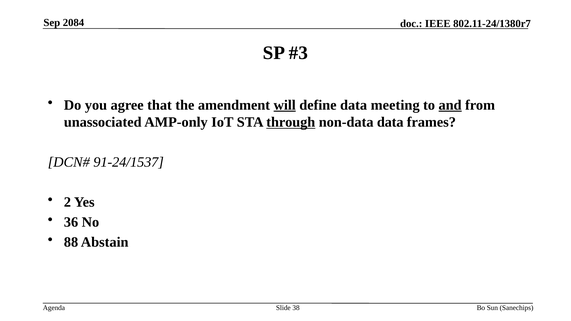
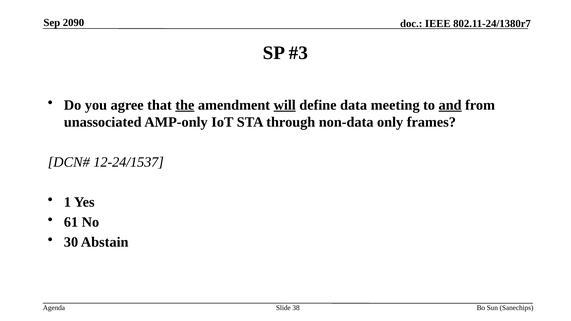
2084: 2084 -> 2090 (73, 23)
the underline: none -> present (185, 105)
through underline: present -> none (291, 122)
non-data data: data -> only (390, 122)
91-24/1537: 91-24/1537 -> 12-24/1537 (129, 162)
2: 2 -> 1 (67, 202)
36: 36 -> 61 (71, 222)
88: 88 -> 30 (71, 242)
